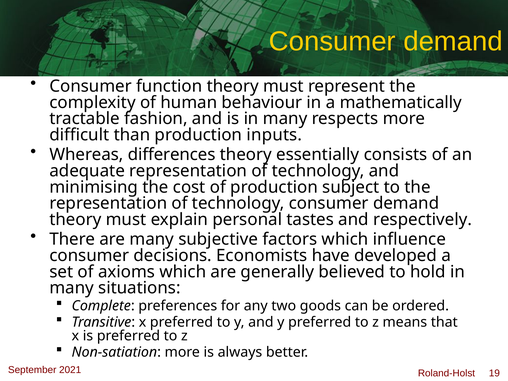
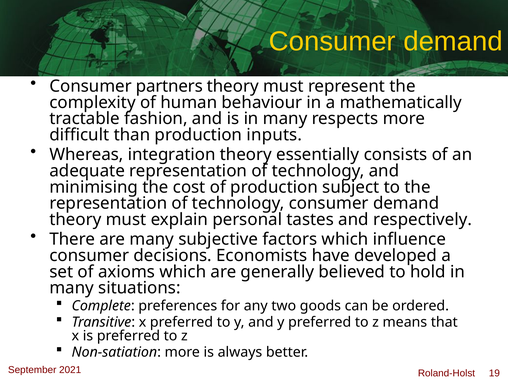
function: function -> partners (169, 86)
differences: differences -> integration (172, 155)
